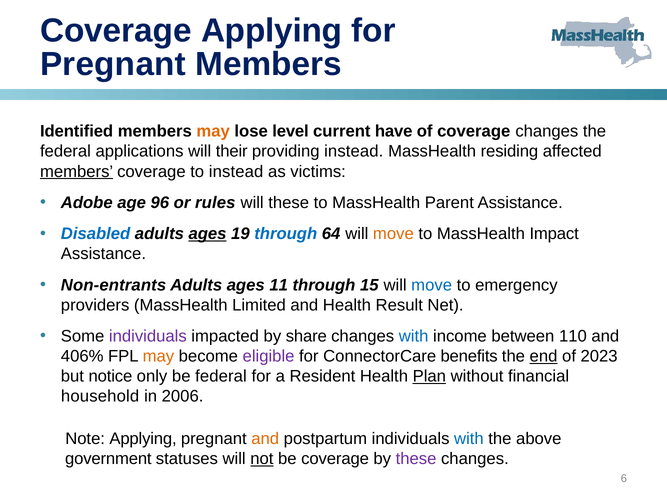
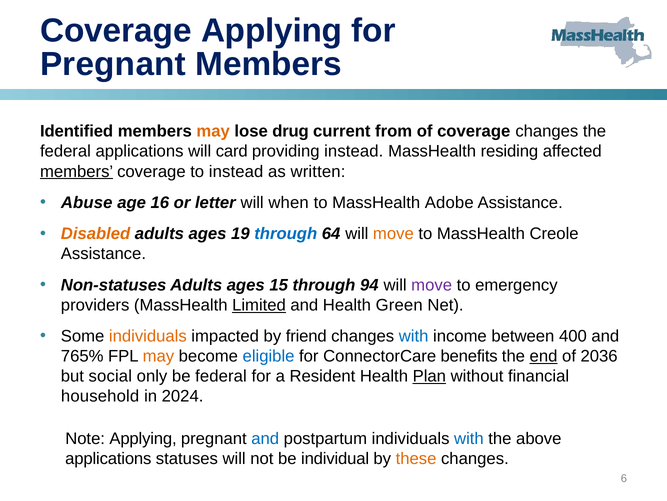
level: level -> drug (291, 131)
have: have -> from (394, 131)
their: their -> card (232, 151)
victims: victims -> written (318, 171)
Adobe: Adobe -> Abuse (87, 202)
96: 96 -> 16 (160, 202)
rules: rules -> letter (215, 202)
will these: these -> when (289, 202)
Parent: Parent -> Adobe (449, 202)
Disabled colour: blue -> orange (96, 234)
ages underline: present -> none (208, 234)
Impact: Impact -> Creole (554, 234)
Non-entrants: Non-entrants -> Non-statuses (114, 285)
11: 11 -> 15 (279, 285)
15: 15 -> 94 (369, 285)
move colour: blue -> purple (432, 285)
Limited underline: none -> present (259, 305)
Result: Result -> Green (399, 305)
individuals colour: purple -> orange (148, 336)
share: share -> friend (306, 336)
110: 110 -> 400 (573, 336)
406%: 406% -> 765% (82, 356)
eligible colour: purple -> blue (269, 356)
2023: 2023 -> 2036 (599, 356)
notice: notice -> social (110, 376)
2006: 2006 -> 2024 (183, 396)
and colour: orange -> blue (265, 438)
government: government -> applications (108, 458)
not underline: present -> none (262, 458)
be coverage: coverage -> individual (335, 458)
these colour: purple -> orange (416, 458)
